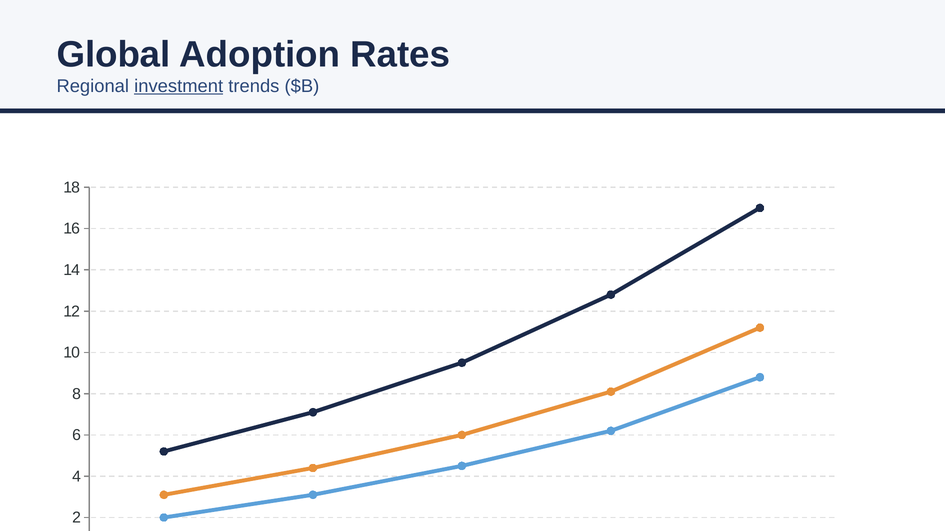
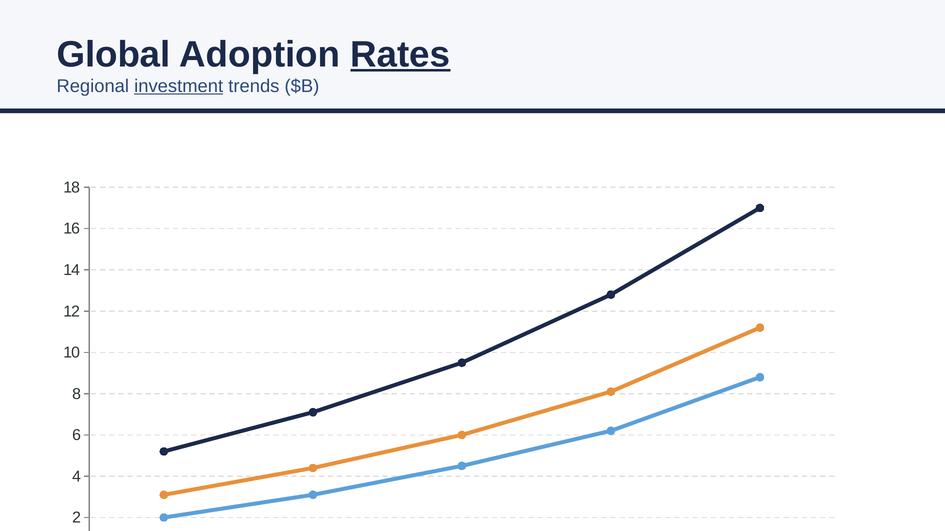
Rates underline: none -> present (400, 55)
